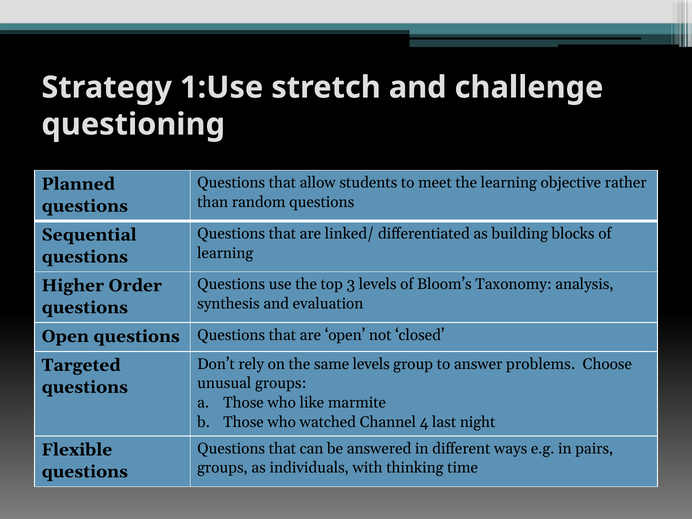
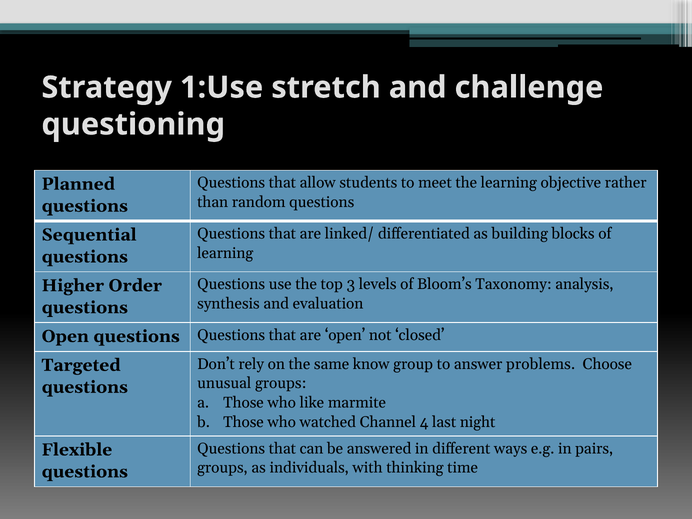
same levels: levels -> know (371, 364)
